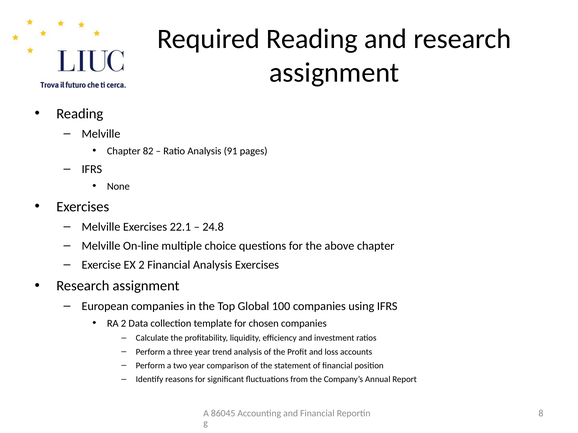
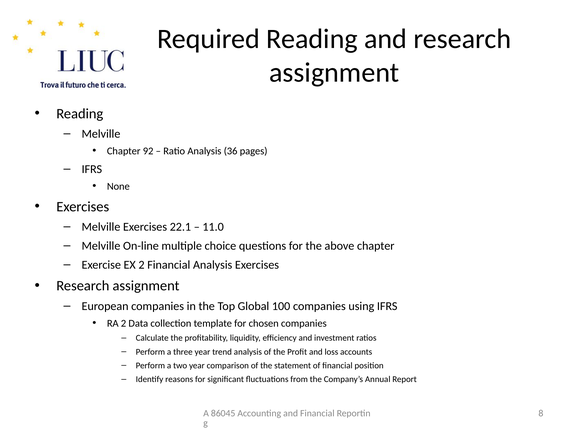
82: 82 -> 92 (148, 151)
91: 91 -> 36 (231, 151)
24.8: 24.8 -> 11.0 (213, 227)
